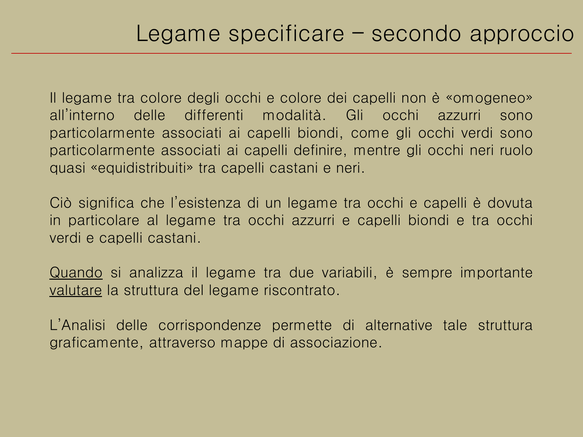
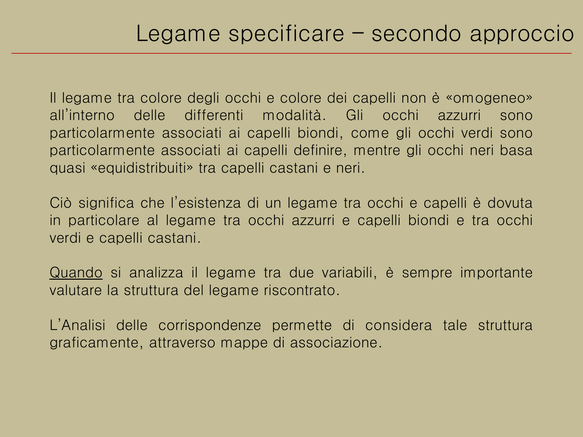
ruolo: ruolo -> basa (516, 151)
valutare underline: present -> none (76, 290)
alternative: alternative -> considera (399, 325)
